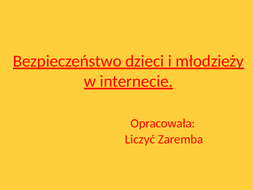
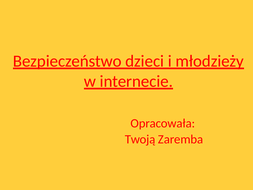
Liczyć: Liczyć -> Twoją (140, 139)
